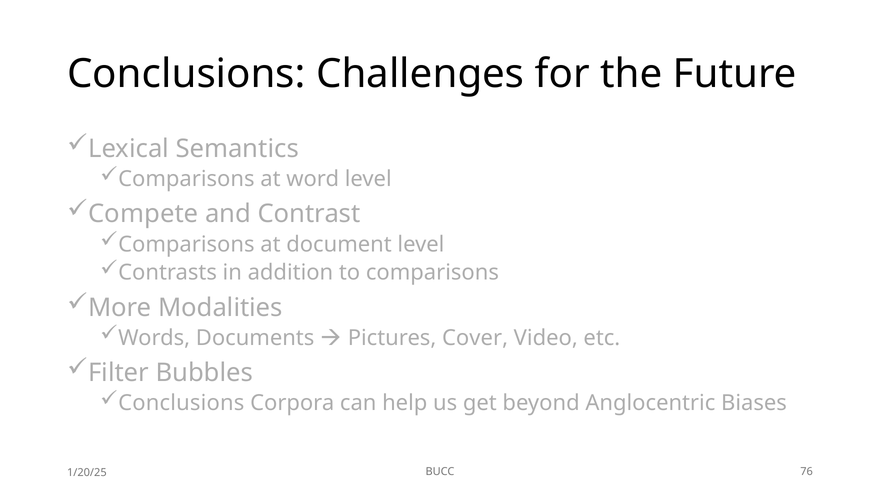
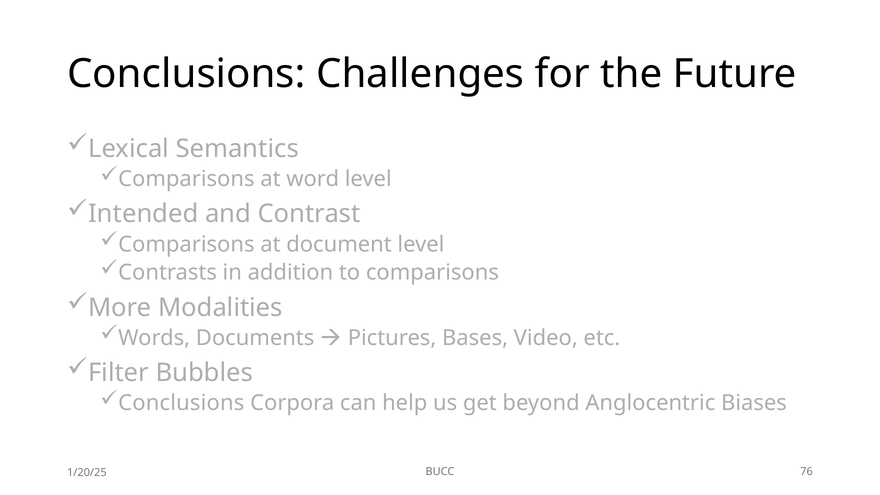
Compete: Compete -> Intended (143, 214)
Cover: Cover -> Bases (475, 338)
